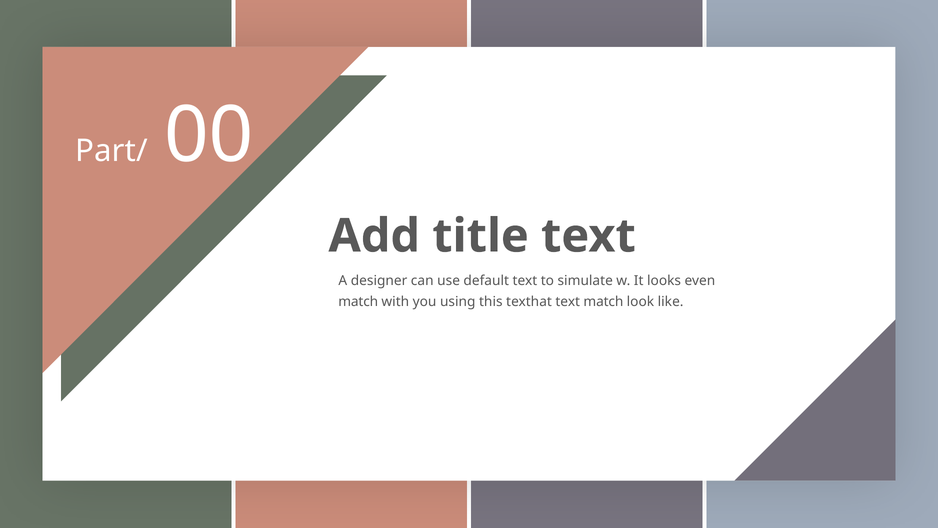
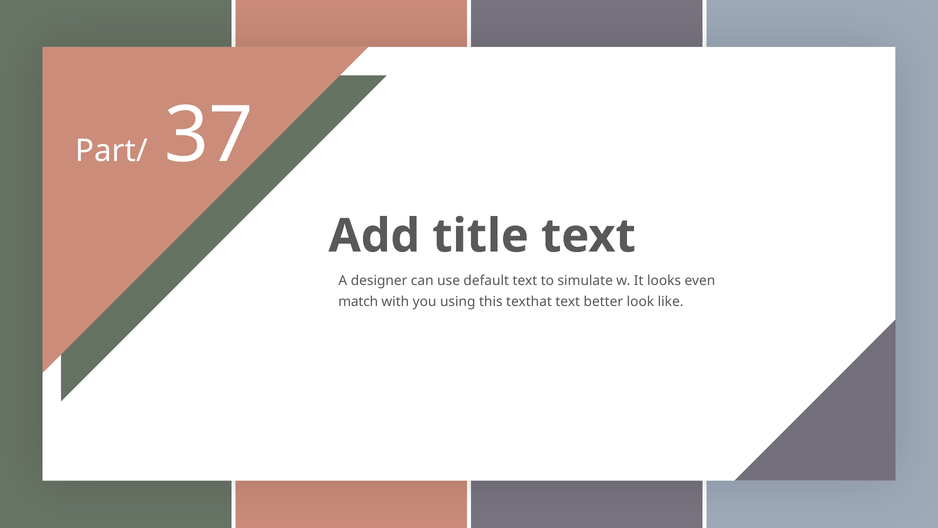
00: 00 -> 37 (209, 135)
text match: match -> better (603, 301)
